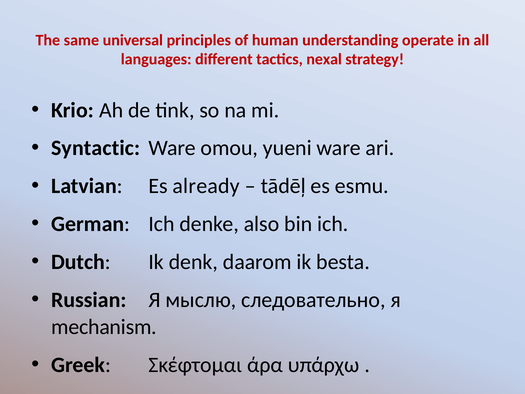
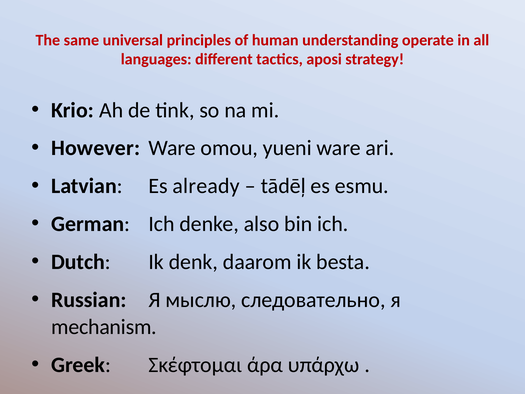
nexal: nexal -> aposi (324, 59)
Syntactic: Syntactic -> However (96, 148)
